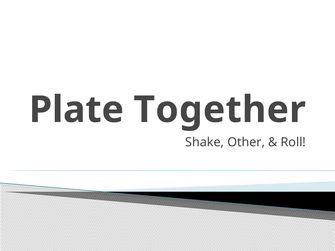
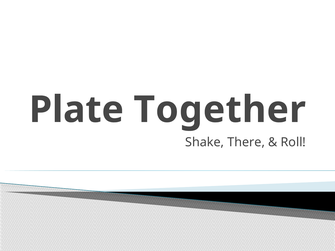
Other: Other -> There (246, 142)
